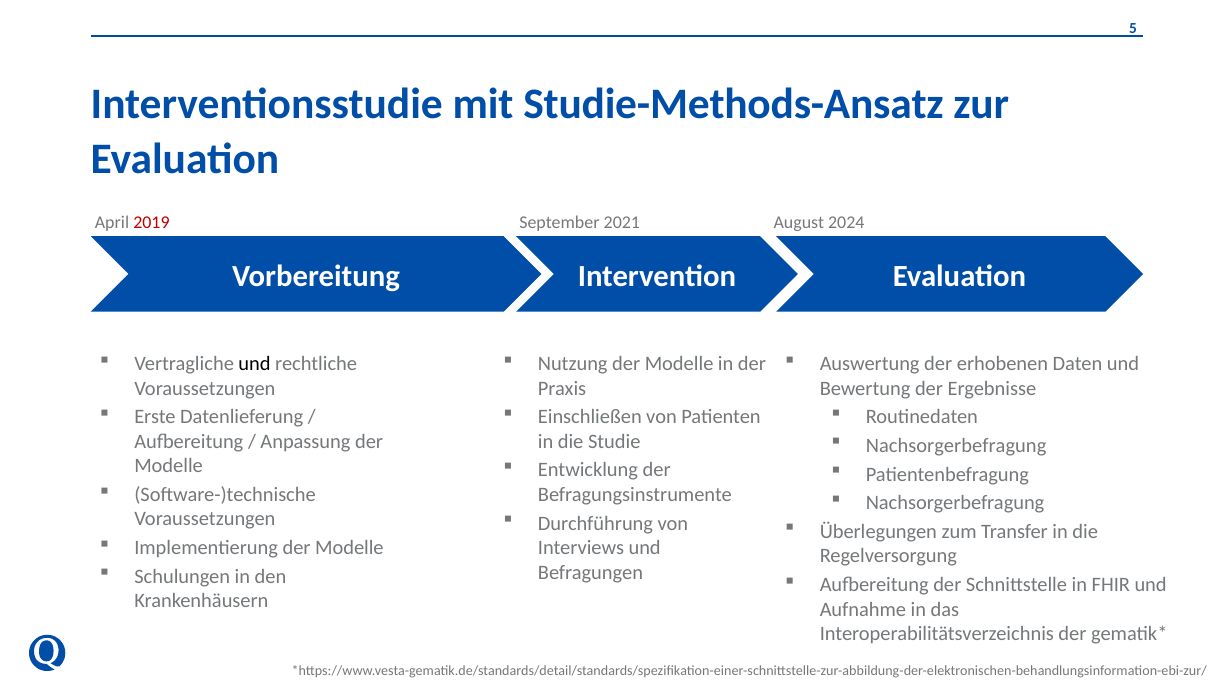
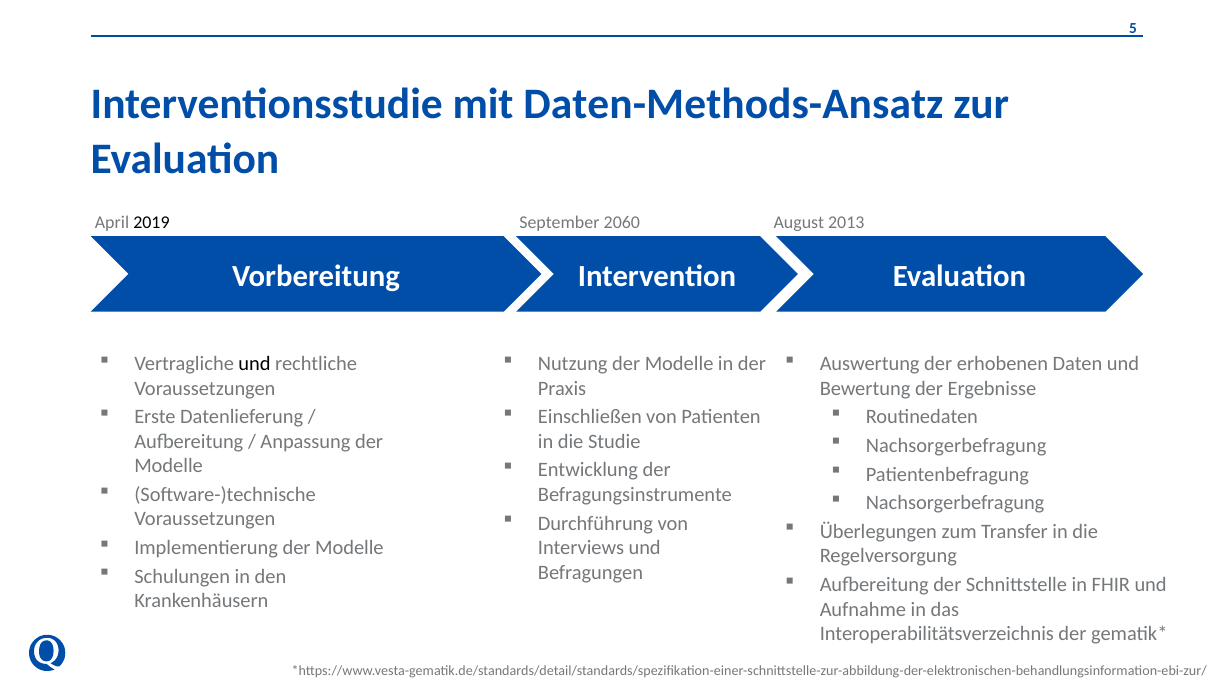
Studie-Methods-Ansatz: Studie-Methods-Ansatz -> Daten-Methods-Ansatz (733, 105)
2019 colour: red -> black (151, 223)
2021: 2021 -> 2060 (622, 223)
2024: 2024 -> 2013 (846, 222)
